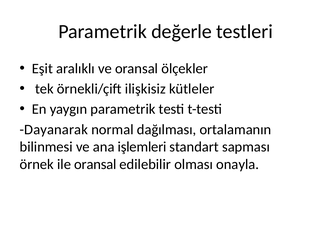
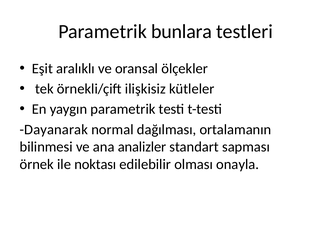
değerle: değerle -> bunlara (182, 32)
işlemleri: işlemleri -> analizler (142, 147)
ile oransal: oransal -> noktası (95, 165)
